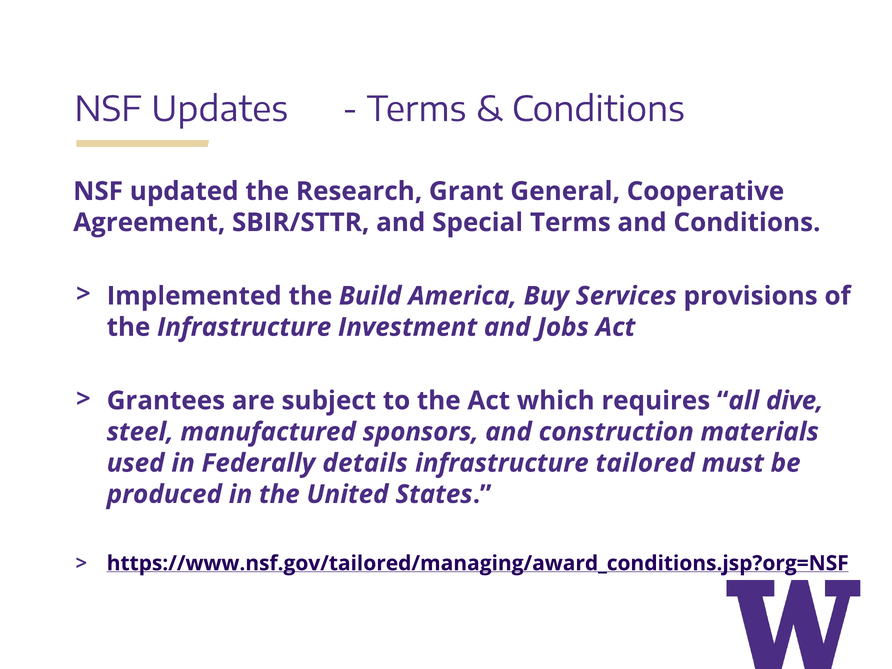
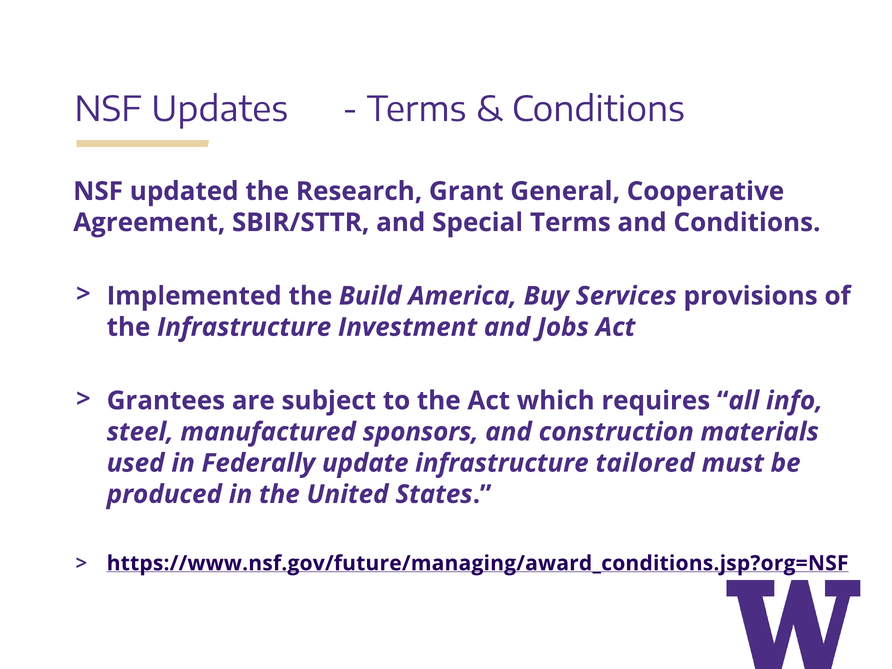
dive: dive -> info (794, 401)
details: details -> update (365, 463)
https://www.nsf.gov/tailored/managing/award_conditions.jsp?org=NSF: https://www.nsf.gov/tailored/managing/award_conditions.jsp?org=NSF -> https://www.nsf.gov/future/managing/award_conditions.jsp?org=NSF (478, 563)
